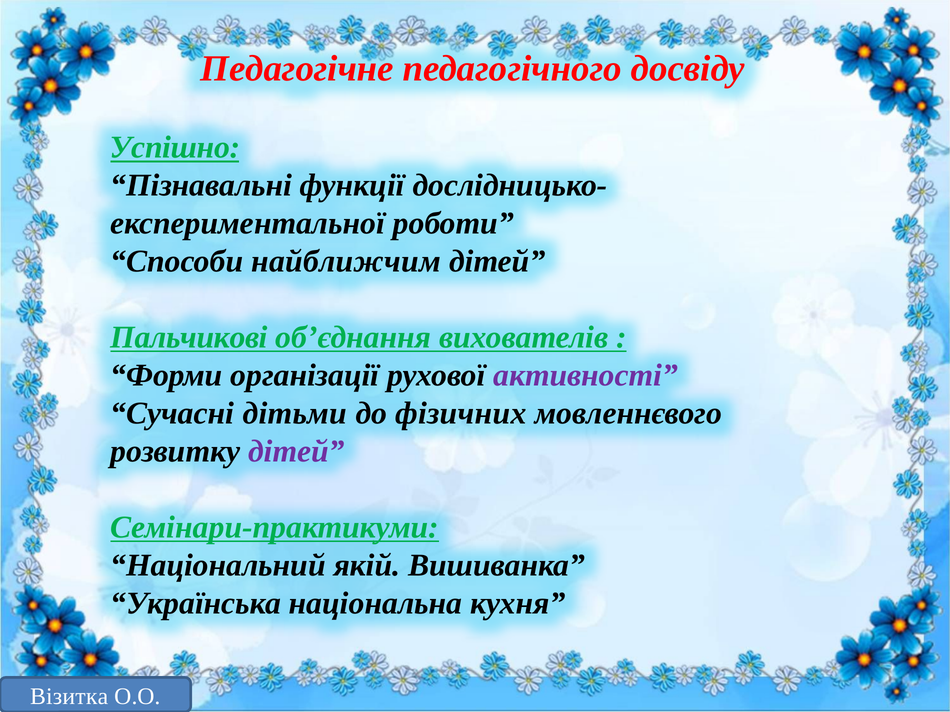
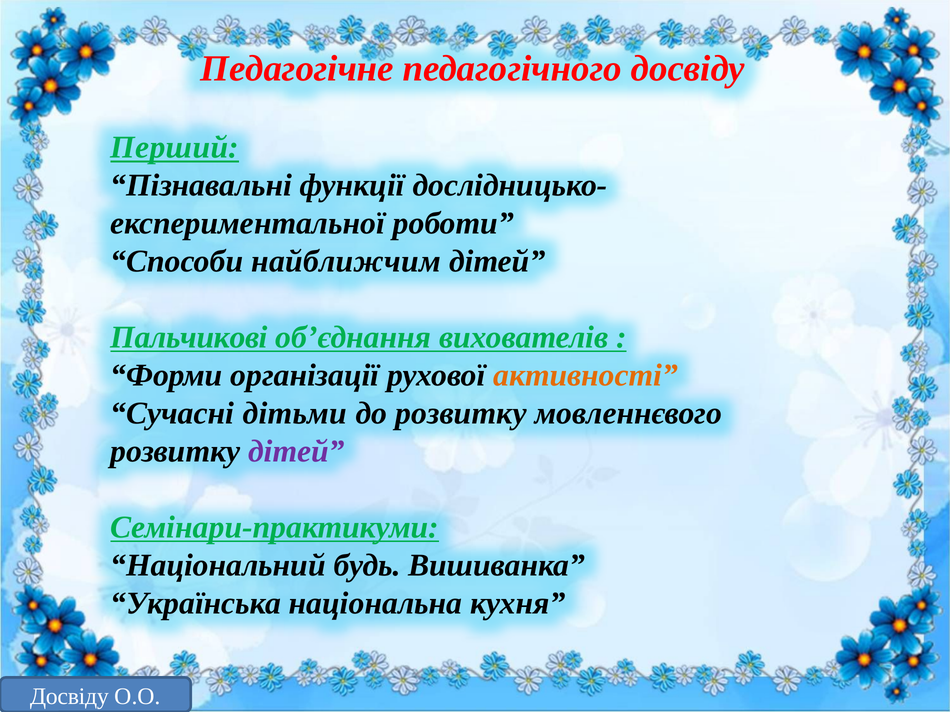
Успішно: Успішно -> Перший (175, 148)
активності colour: purple -> orange (586, 376)
до фізичних: фізичних -> розвитку (461, 414)
якій: якій -> будь (367, 566)
Візитка: Візитка -> Досвіду (69, 697)
